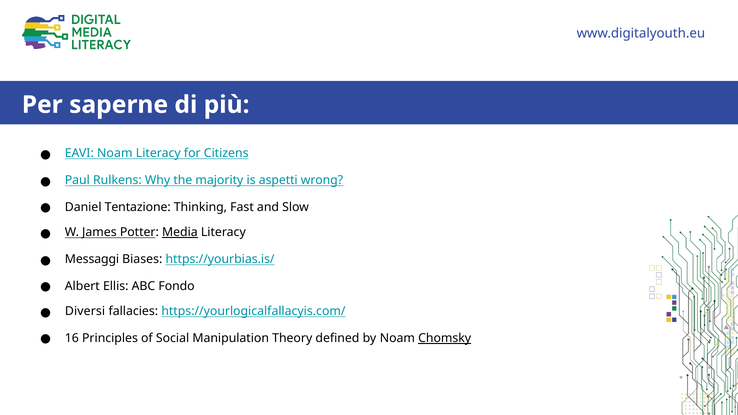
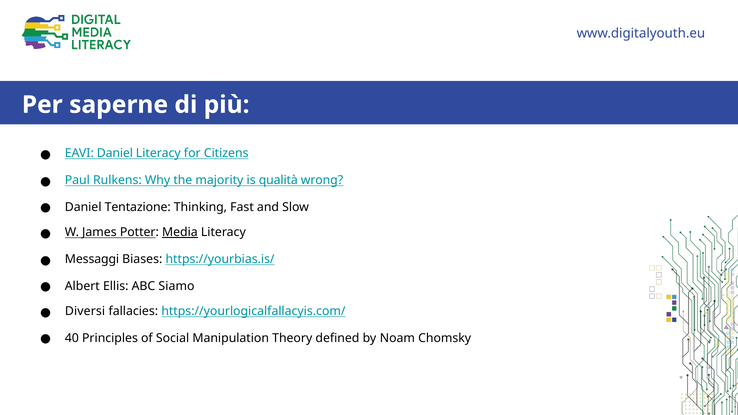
EAVI Noam: Noam -> Daniel (115, 153)
aspetti: aspetti -> qualità (278, 180)
Fondo: Fondo -> Siamo (176, 286)
16: 16 -> 40 (72, 338)
Chomsky underline: present -> none (445, 338)
